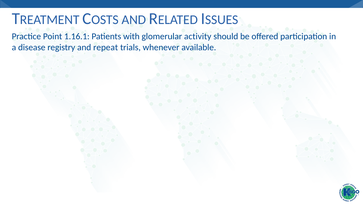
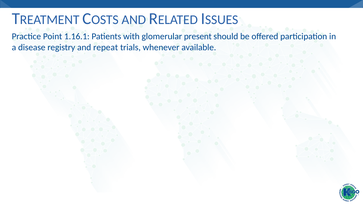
activity: activity -> present (198, 37)
